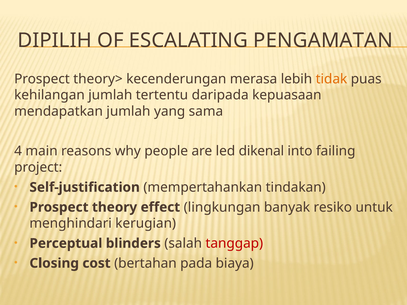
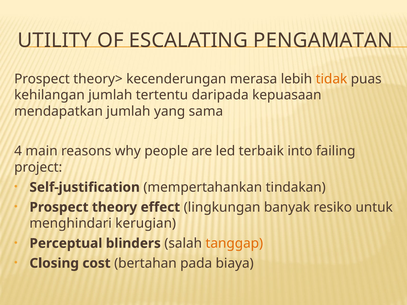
DIPILIH: DIPILIH -> UTILITY (55, 40)
dikenal: dikenal -> terbaik (261, 151)
tanggap colour: red -> orange (234, 244)
